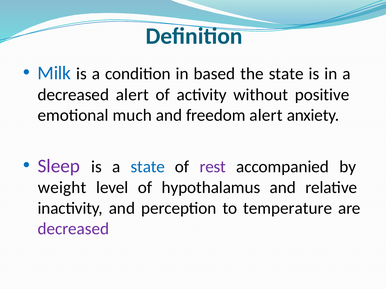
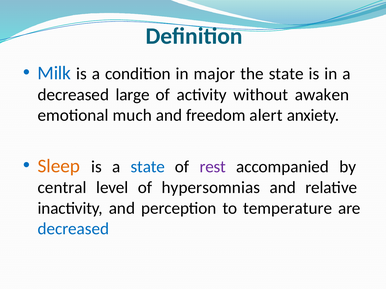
based: based -> major (214, 74)
decreased alert: alert -> large (133, 95)
positive: positive -> awaken (322, 95)
Sleep colour: purple -> orange (59, 166)
weight: weight -> central (62, 188)
hypothalamus: hypothalamus -> hypersomnias (211, 188)
decreased colour: purple -> blue (73, 229)
